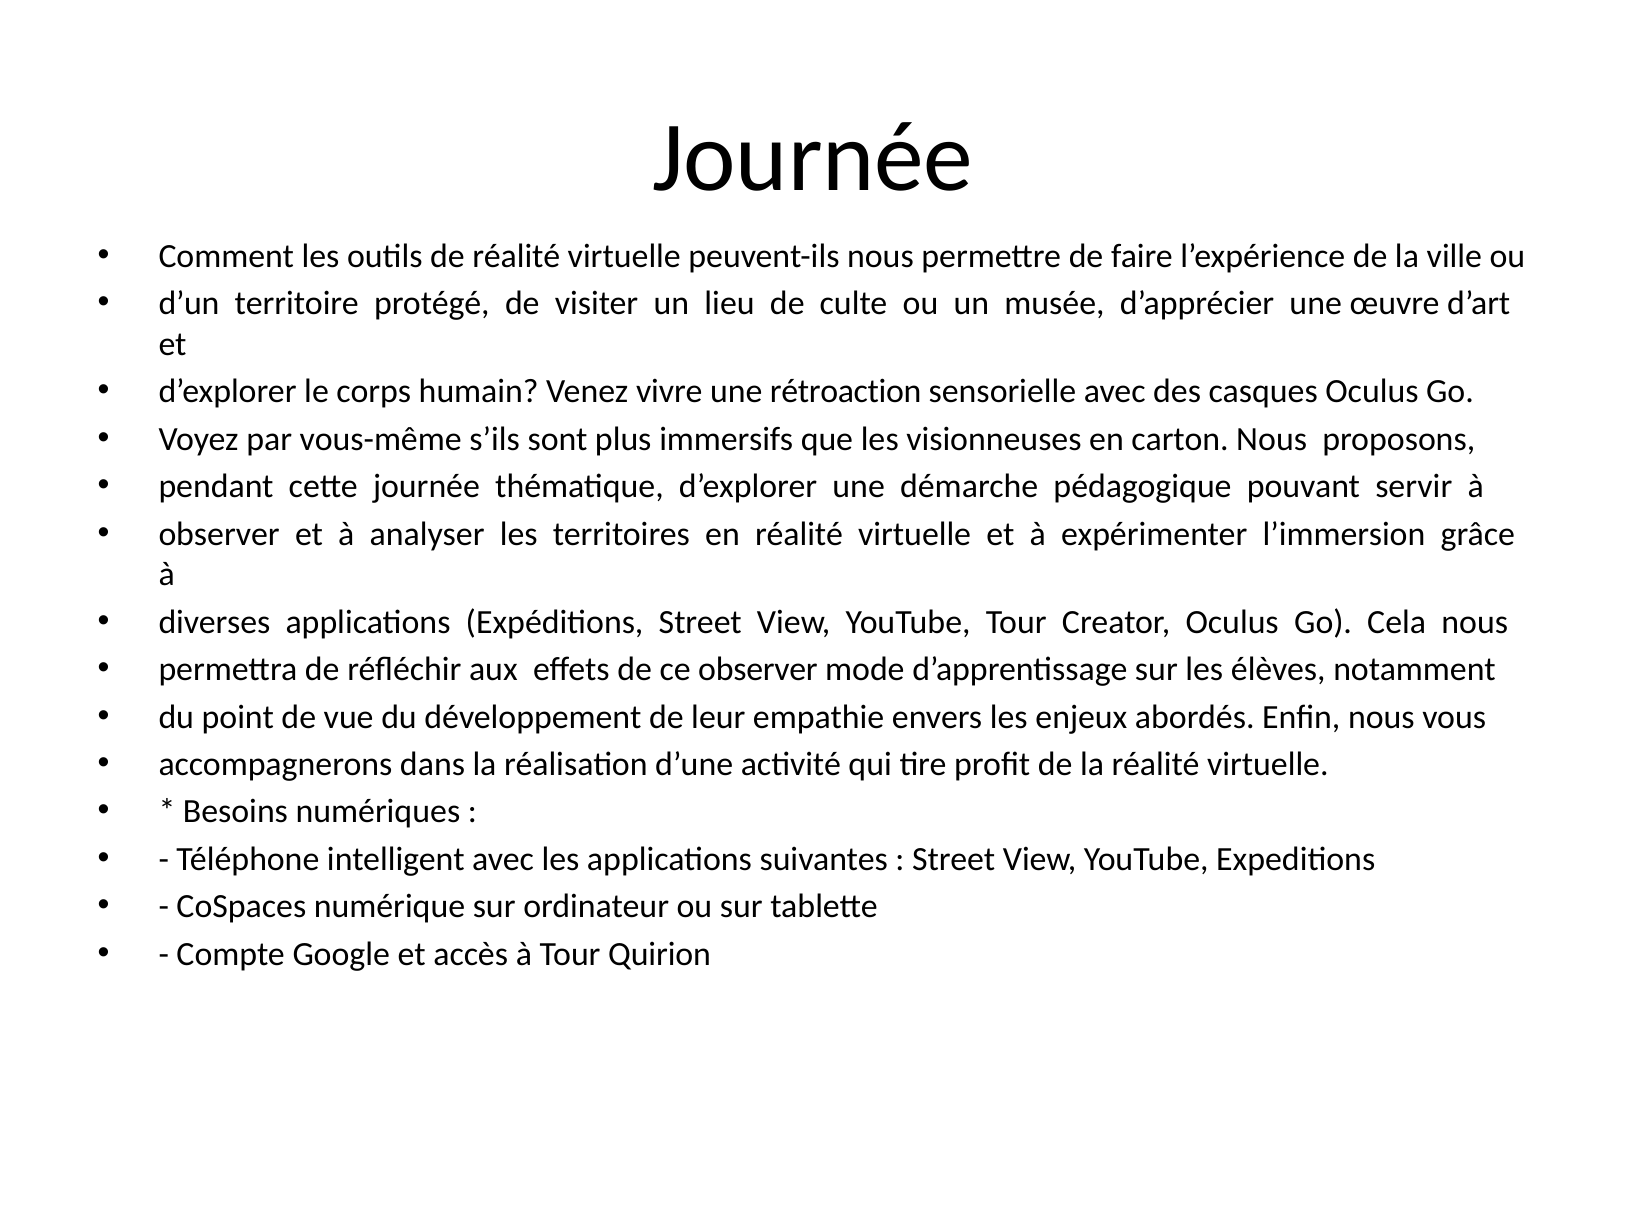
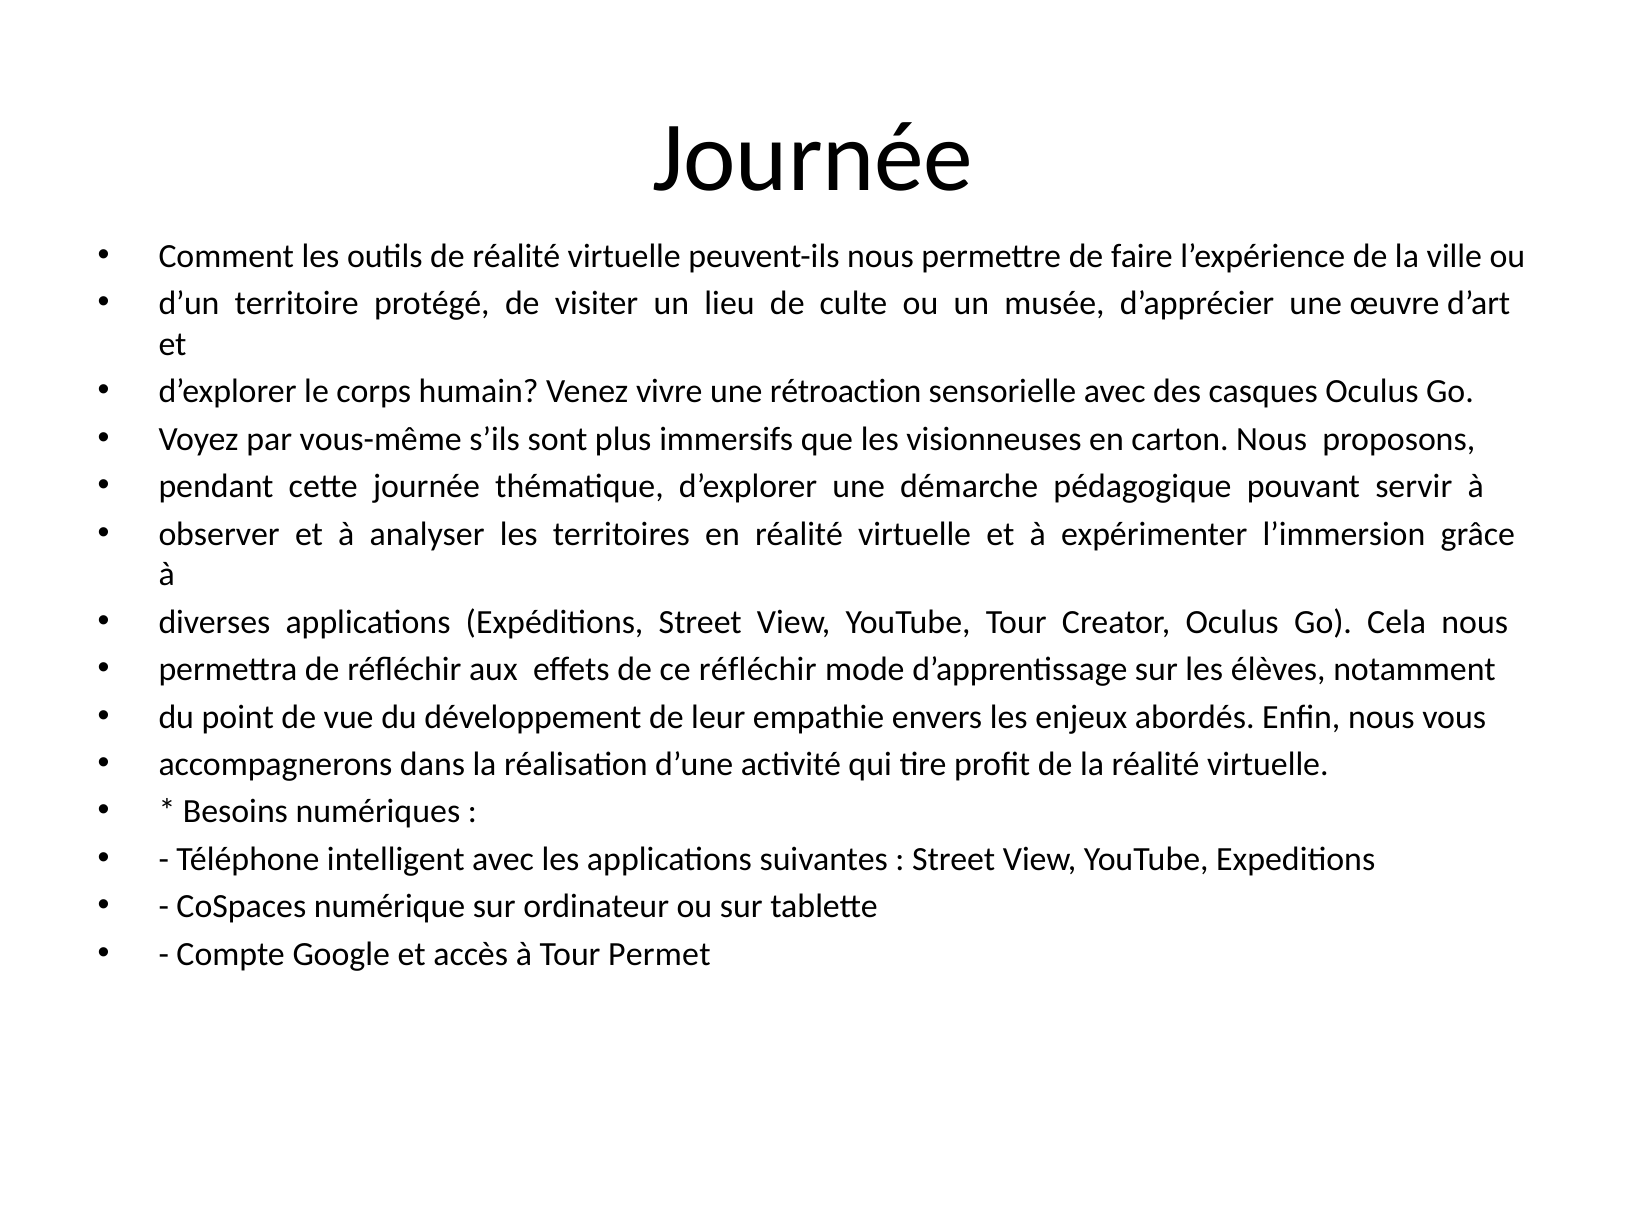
ce observer: observer -> réfléchir (758, 670)
Quirion: Quirion -> Permet (659, 954)
